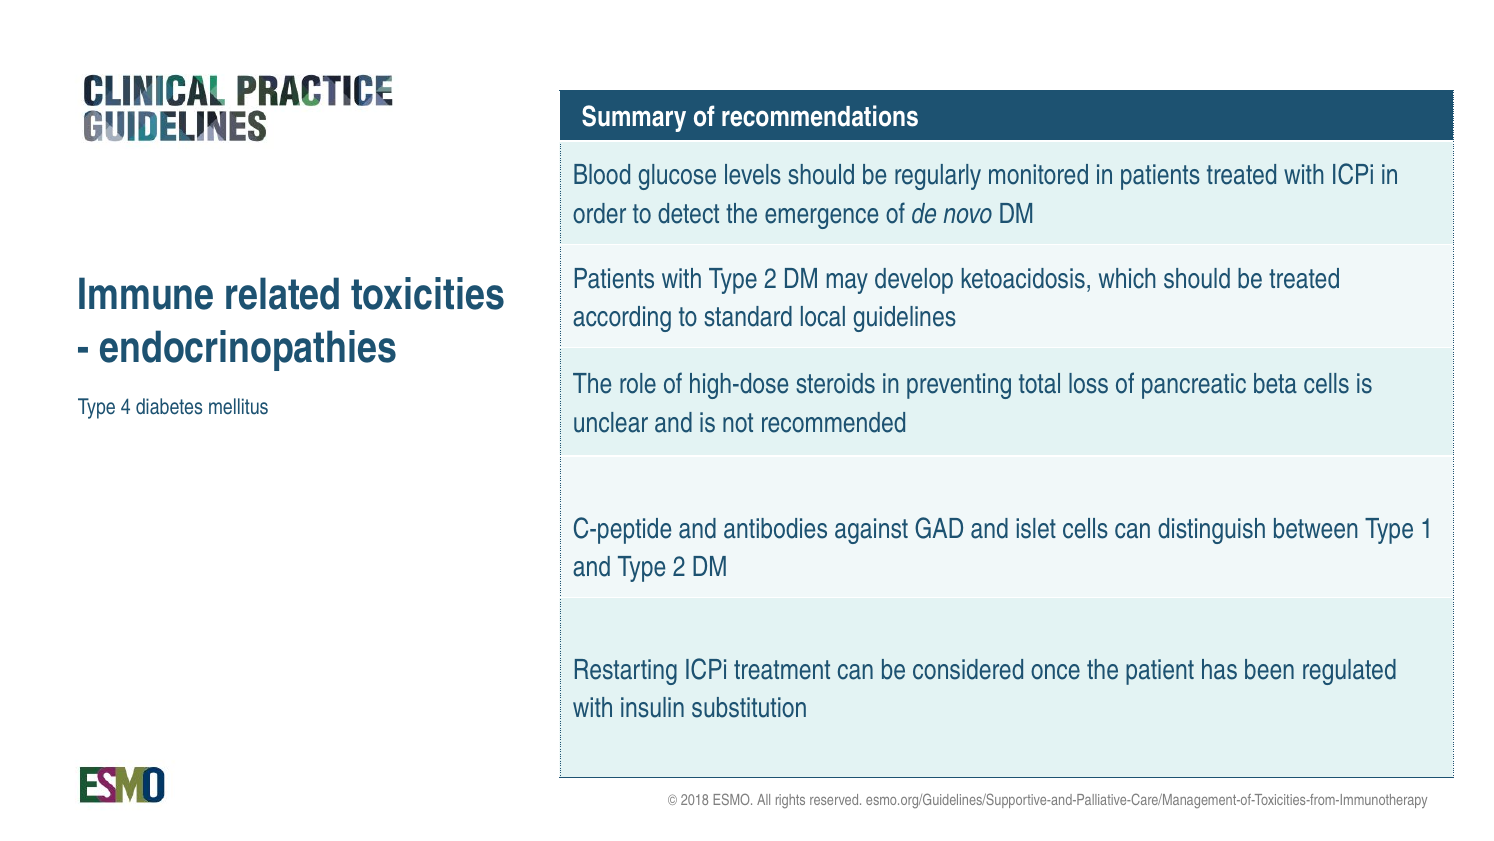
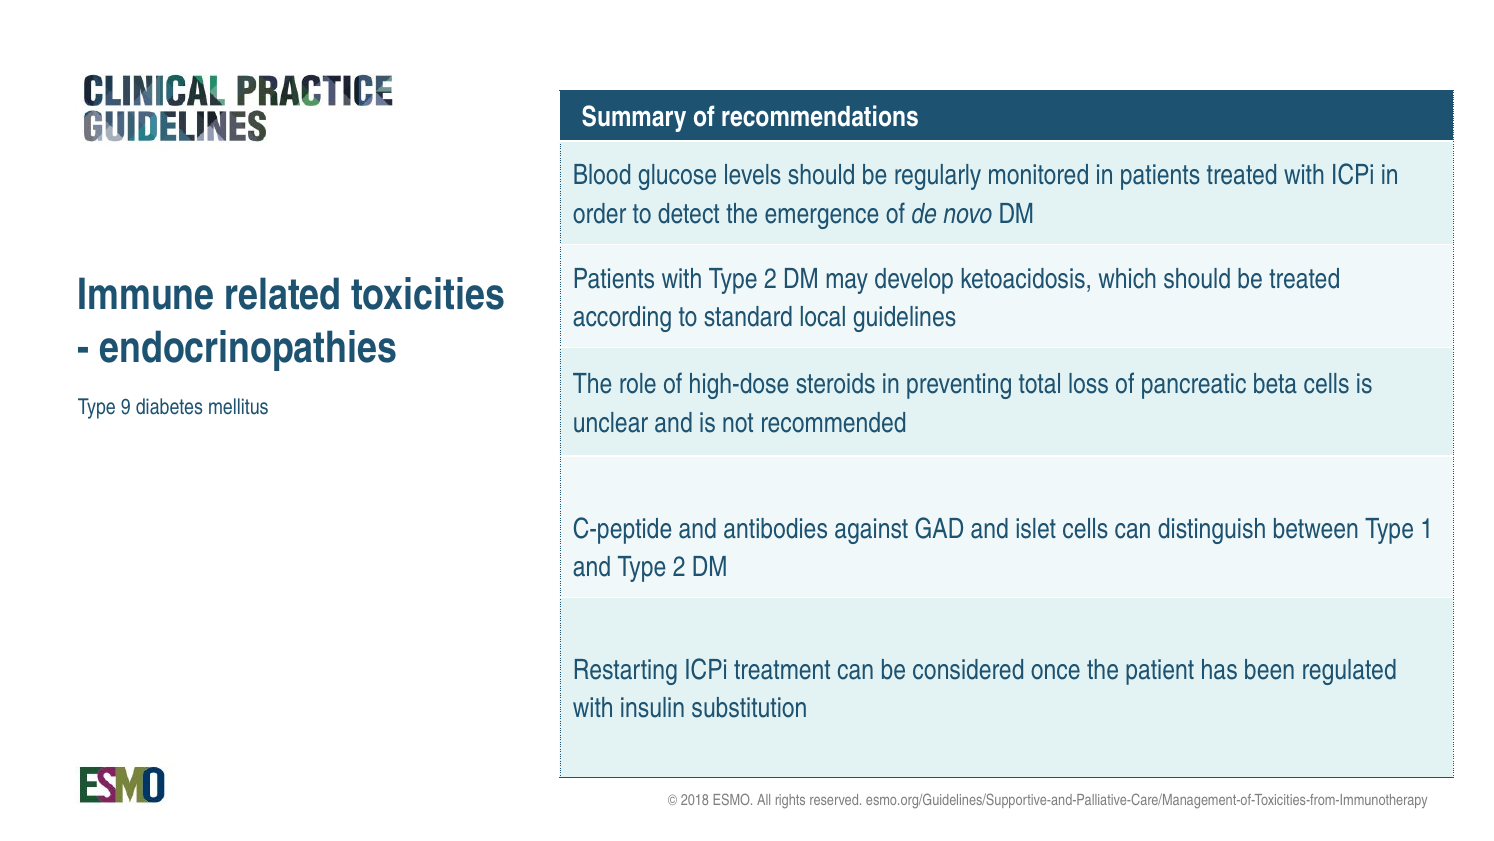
4: 4 -> 9 (126, 407)
